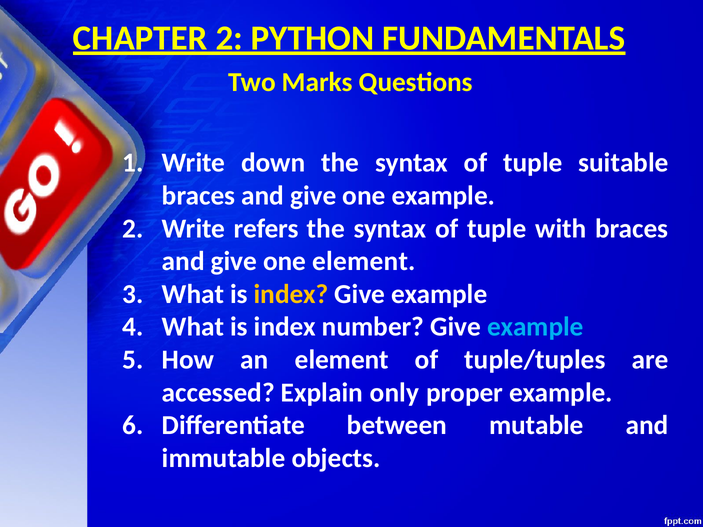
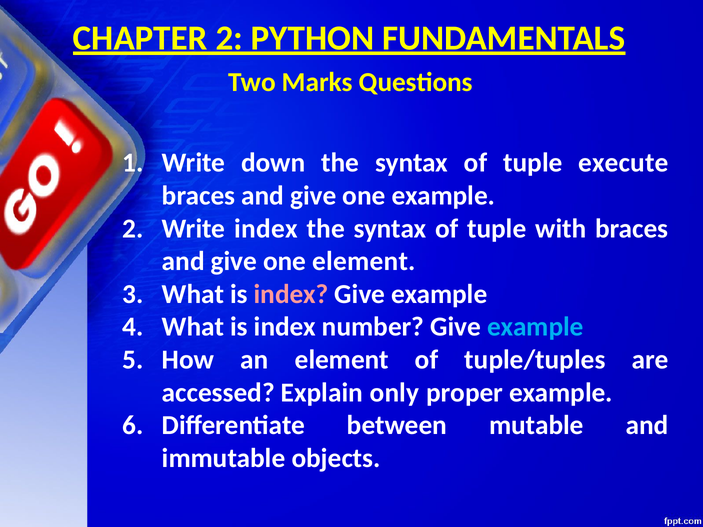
suitable: suitable -> execute (623, 163)
Write refers: refers -> index (266, 229)
index colour: yellow -> pink (291, 294)
